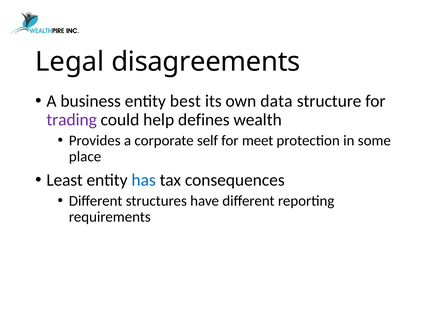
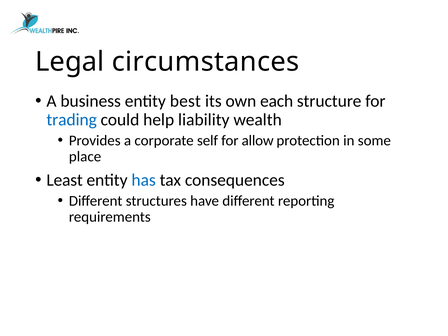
disagreements: disagreements -> circumstances (206, 62)
data: data -> each (277, 101)
trading colour: purple -> blue (72, 120)
defines: defines -> liability (204, 120)
meet: meet -> allow (258, 140)
